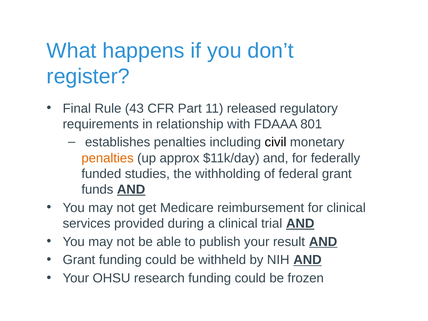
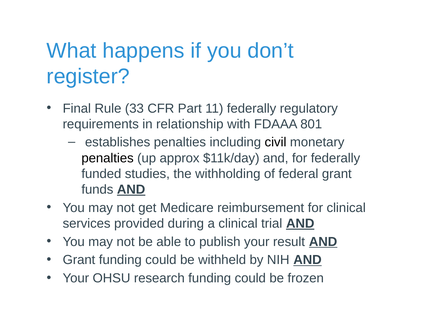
43: 43 -> 33 (134, 108)
11 released: released -> federally (252, 108)
penalties colour: orange -> black (108, 158)
